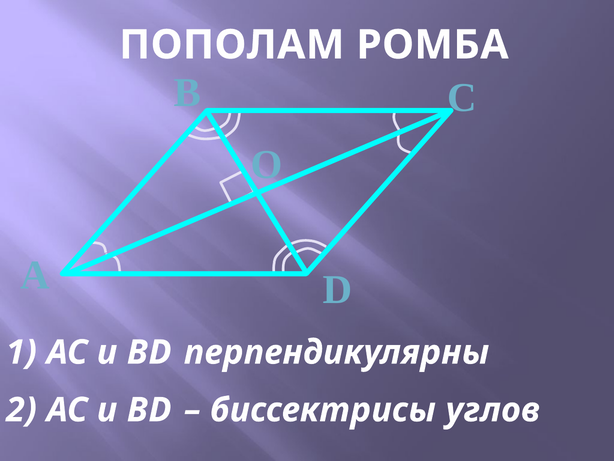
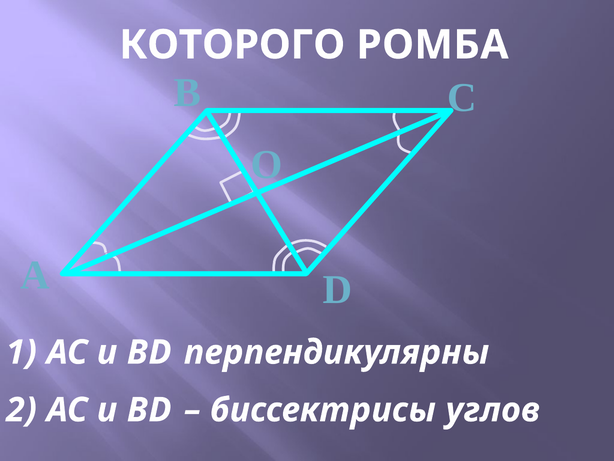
ПОПОЛАМ: ПОПОЛАМ -> КОТОРОГО (232, 45)
